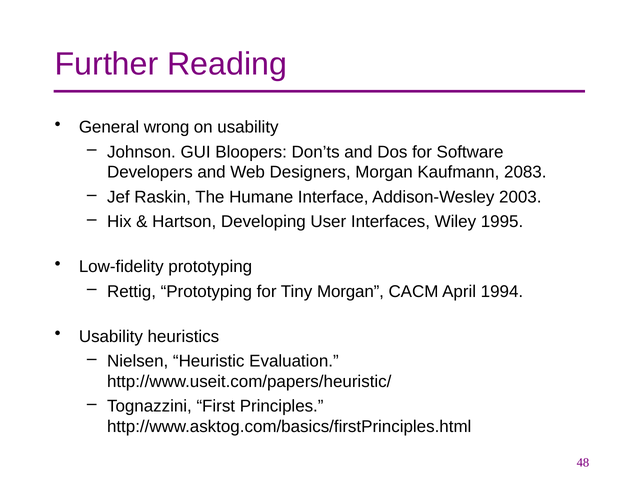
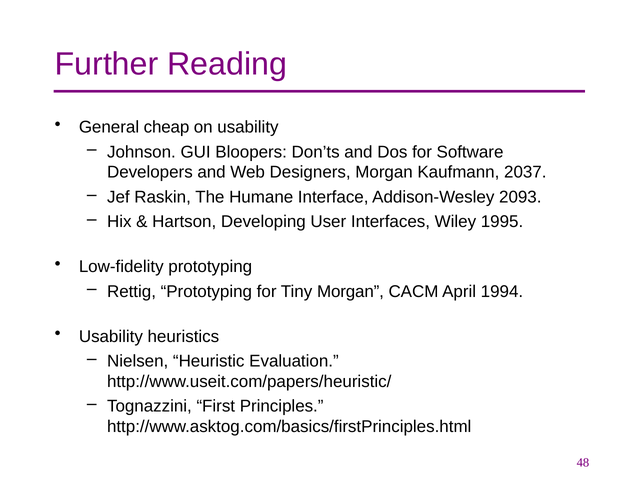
wrong: wrong -> cheap (167, 127)
2083: 2083 -> 2037 (525, 172)
2003: 2003 -> 2093 (520, 197)
